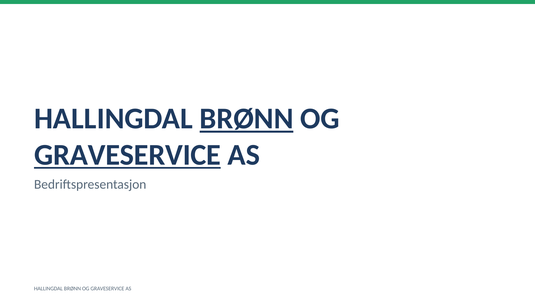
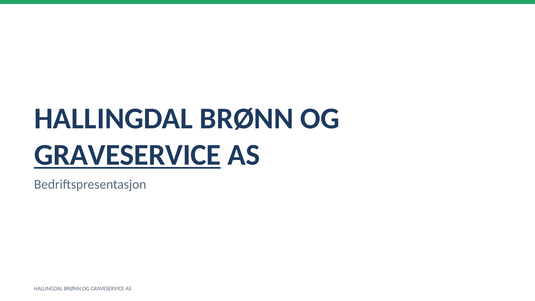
BRØNN underline: present -> none (247, 119)
